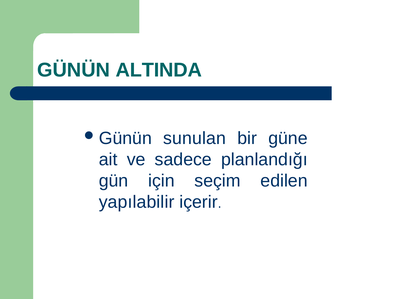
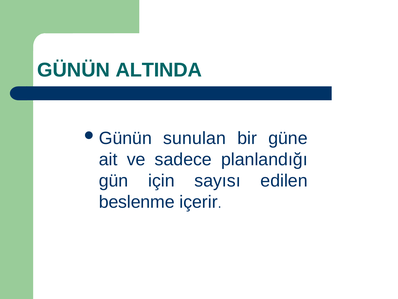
seçim: seçim -> sayısı (218, 180)
yapılabilir: yapılabilir -> beslenme (137, 202)
